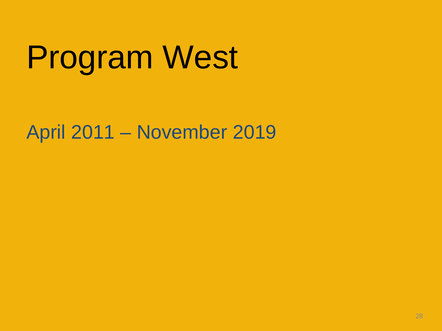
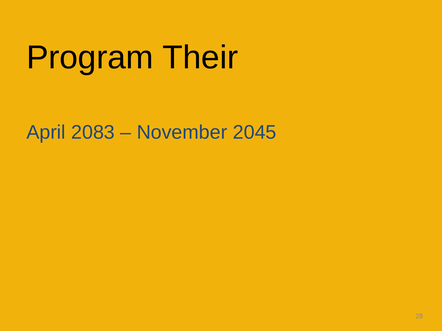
West: West -> Their (200, 58)
2011: 2011 -> 2083 (93, 132)
2019: 2019 -> 2045 (255, 132)
